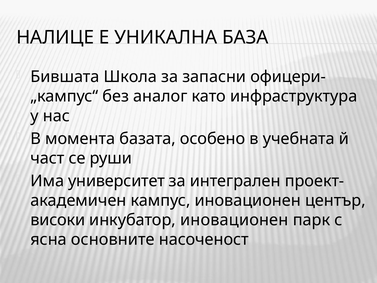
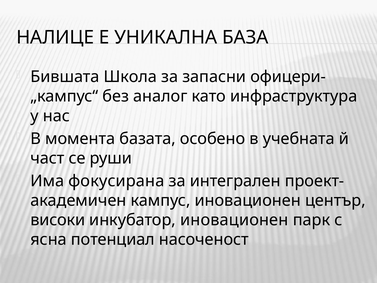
университет: университет -> фокусирана (116, 181)
основните: основните -> потенциал (113, 239)
